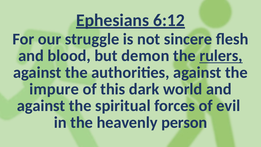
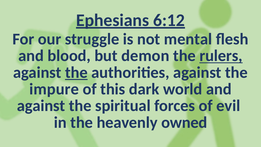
sincere: sincere -> mental (188, 39)
the underline: none -> present (76, 72)
person: person -> owned (184, 122)
